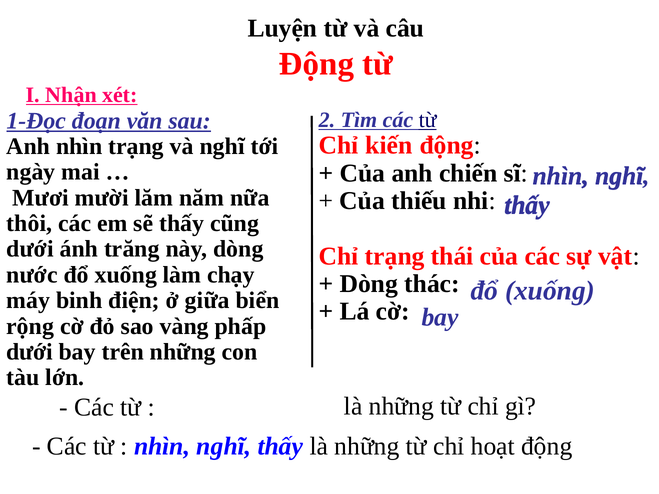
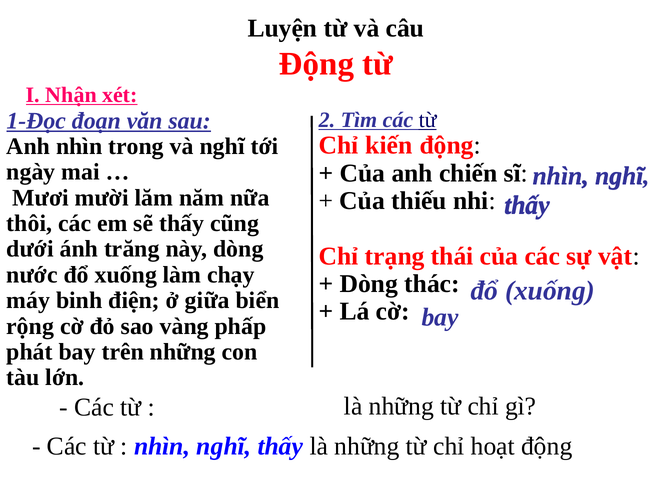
nhìn trạng: trạng -> trong (136, 147)
dưới: dưới -> phát (30, 352)
